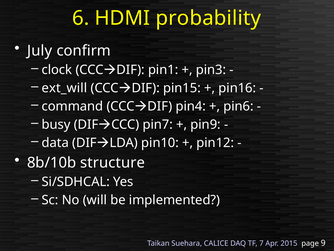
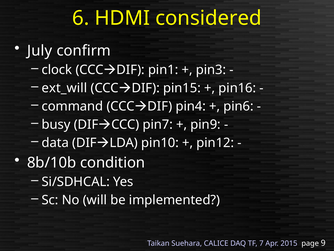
probability: probability -> considered (208, 18)
structure: structure -> condition (113, 162)
